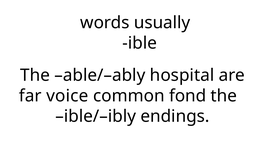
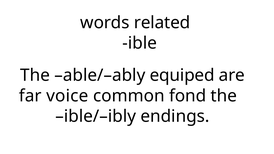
usually: usually -> related (162, 23)
hospital: hospital -> equiped (182, 75)
